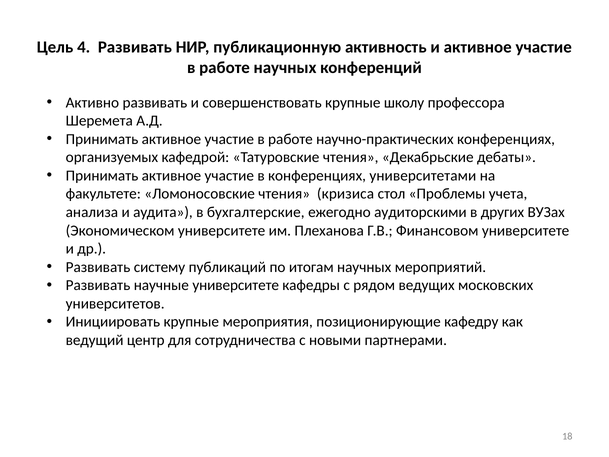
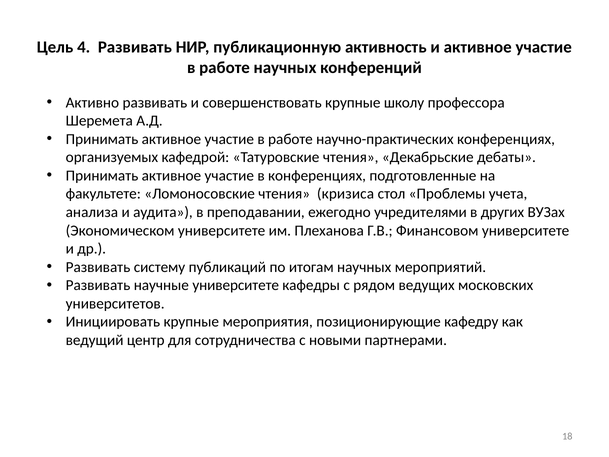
университетами: университетами -> подготовленные (423, 176)
бухгалтерские: бухгалтерские -> преподавании (256, 212)
аудиторскими: аудиторскими -> учредителями (420, 212)
